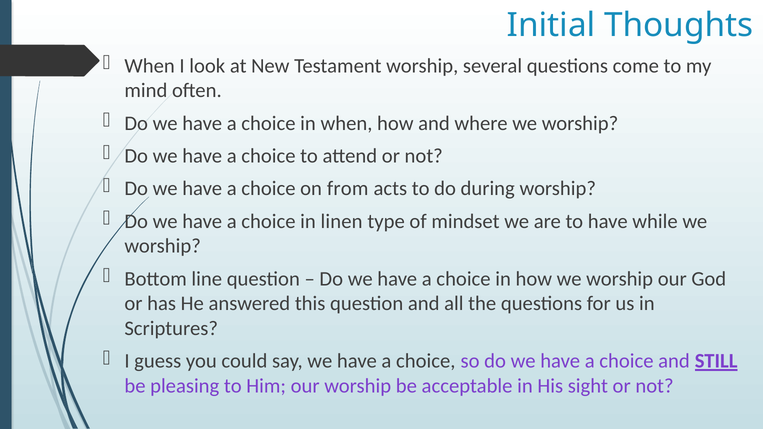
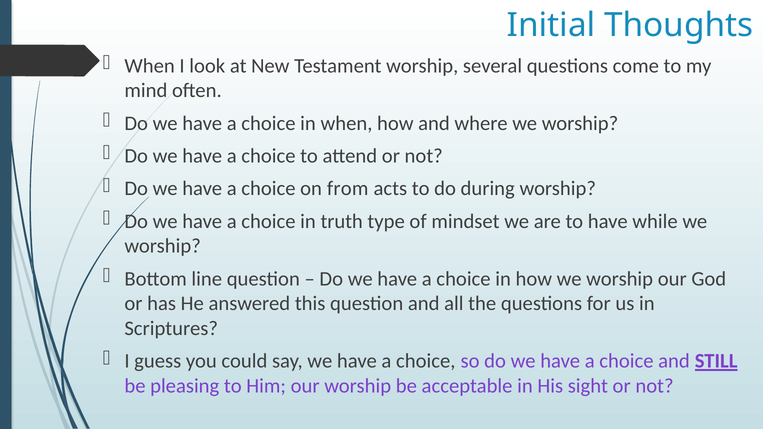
linen: linen -> truth (342, 221)
